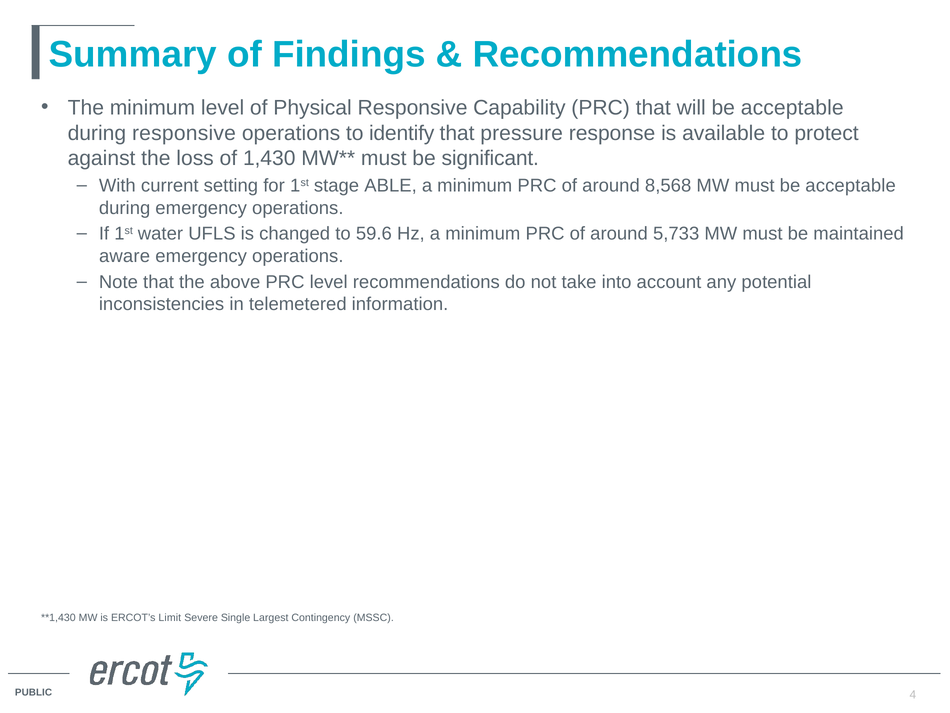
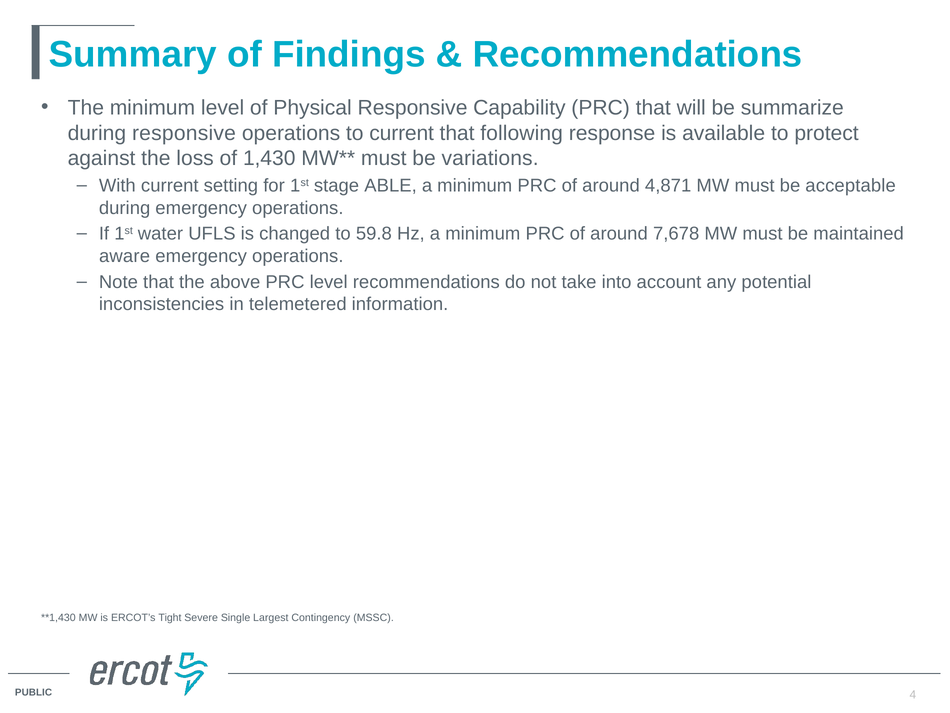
will be acceptable: acceptable -> summarize (792, 108)
to identify: identify -> current (402, 133)
pressure: pressure -> following (522, 133)
significant: significant -> variations (490, 158)
8,568: 8,568 -> 4,871 (668, 186)
59.6: 59.6 -> 59.8 (374, 234)
5,733: 5,733 -> 7,678 (676, 234)
Limit: Limit -> Tight (170, 618)
